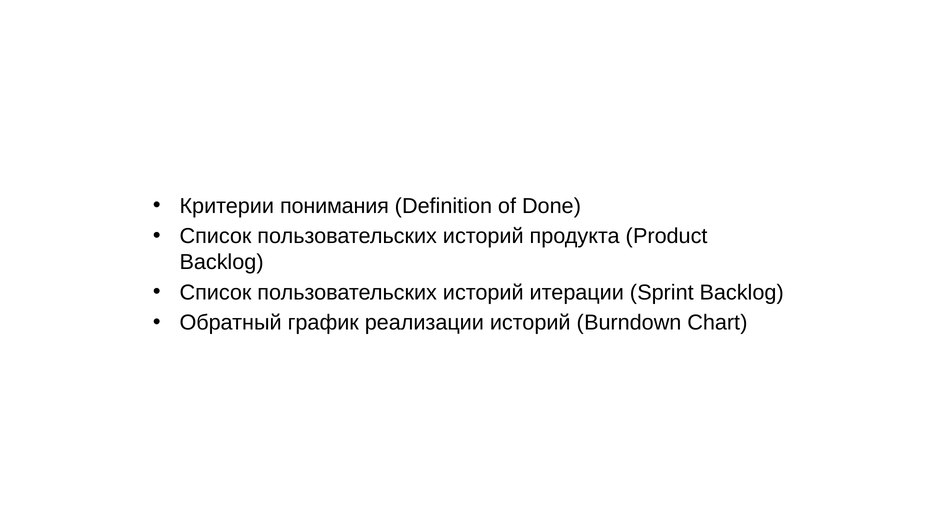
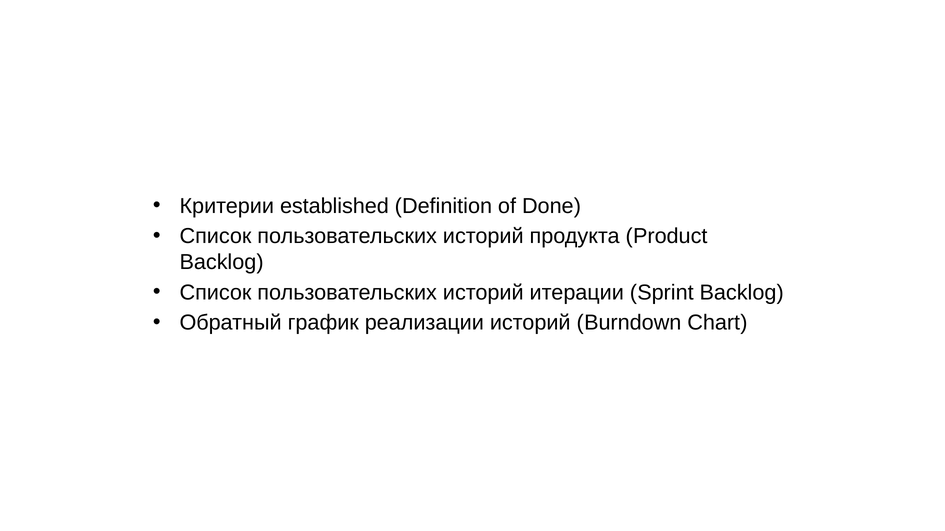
понимания: понимания -> established (334, 206)
